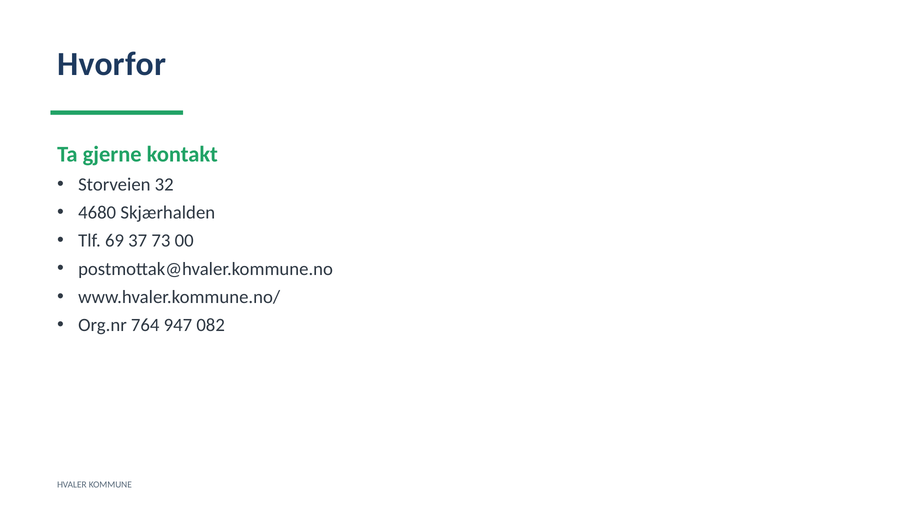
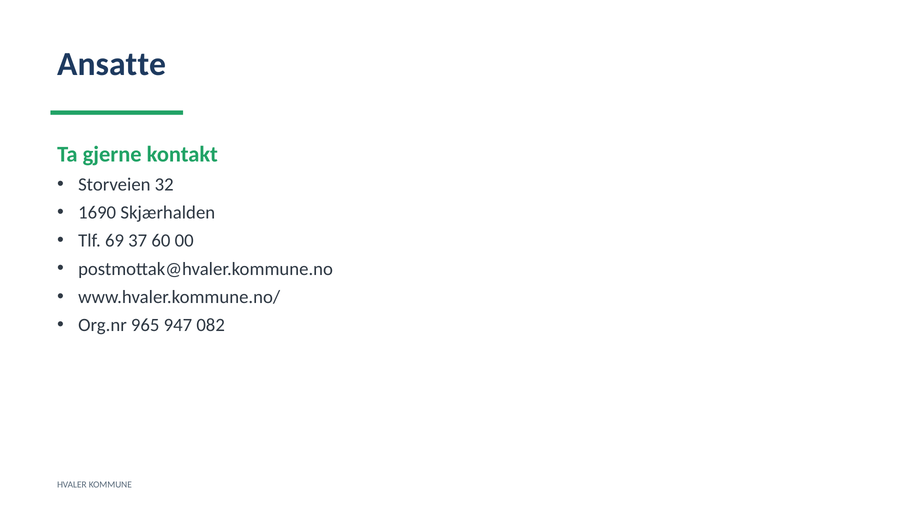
Hvorfor: Hvorfor -> Ansatte (112, 64)
4680: 4680 -> 1690 (97, 213)
73: 73 -> 60 (161, 241)
764: 764 -> 965 (145, 325)
